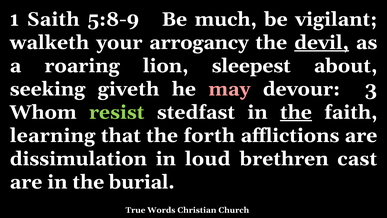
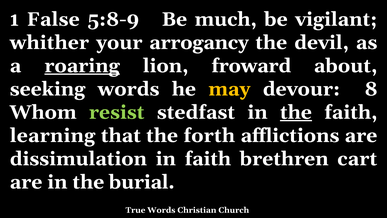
Saith: Saith -> False (53, 19)
walketh: walketh -> whither (49, 43)
devil underline: present -> none (322, 43)
roaring underline: none -> present (82, 66)
sleepest: sleepest -> froward (251, 66)
seeking giveth: giveth -> words (129, 89)
may colour: pink -> yellow (229, 89)
3: 3 -> 8 (371, 89)
in loud: loud -> faith (208, 159)
cast: cast -> cart (357, 159)
